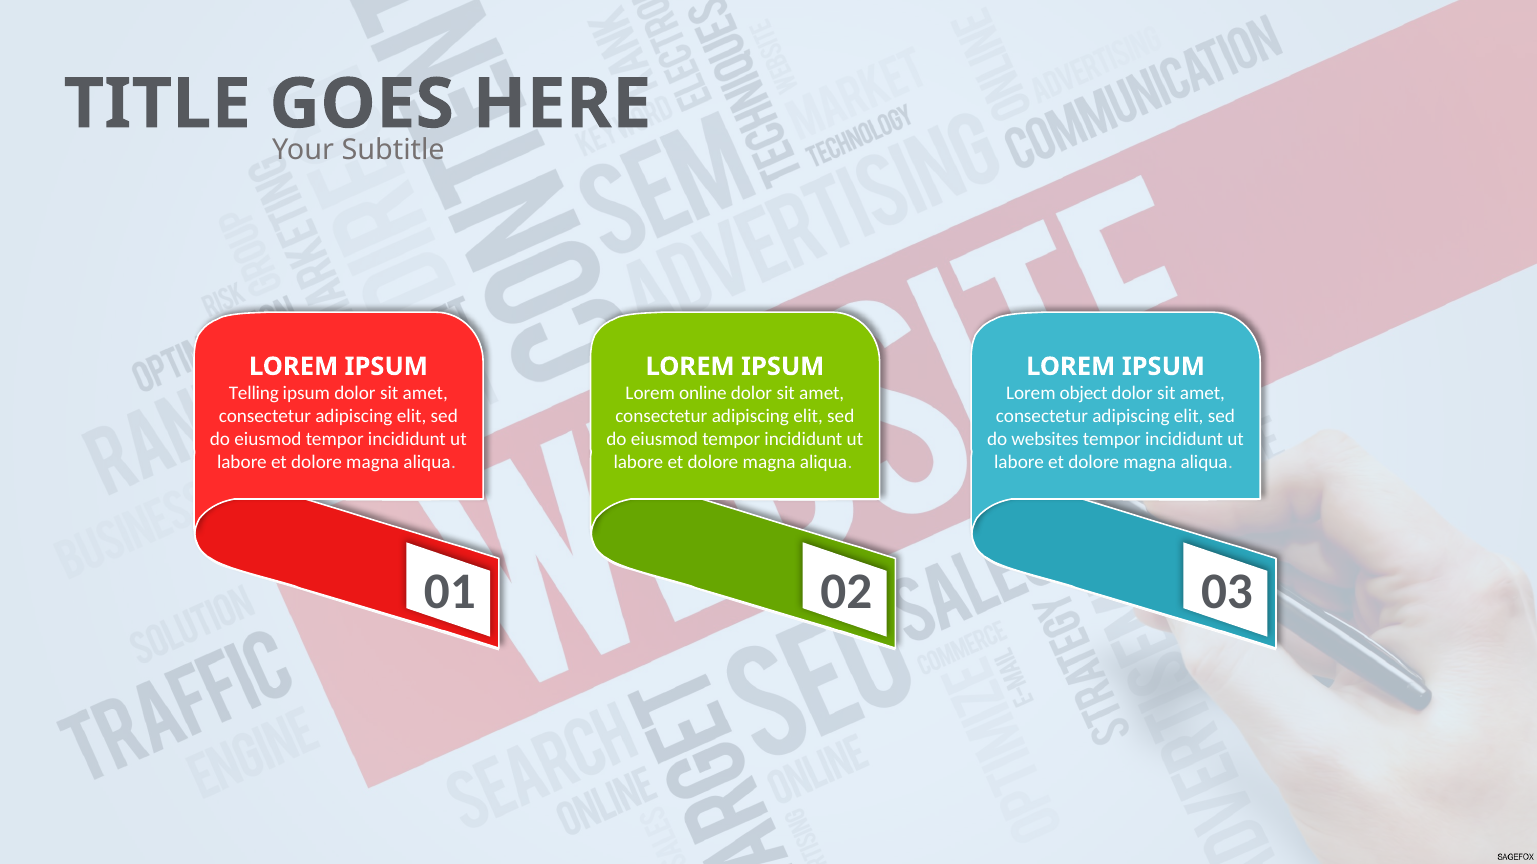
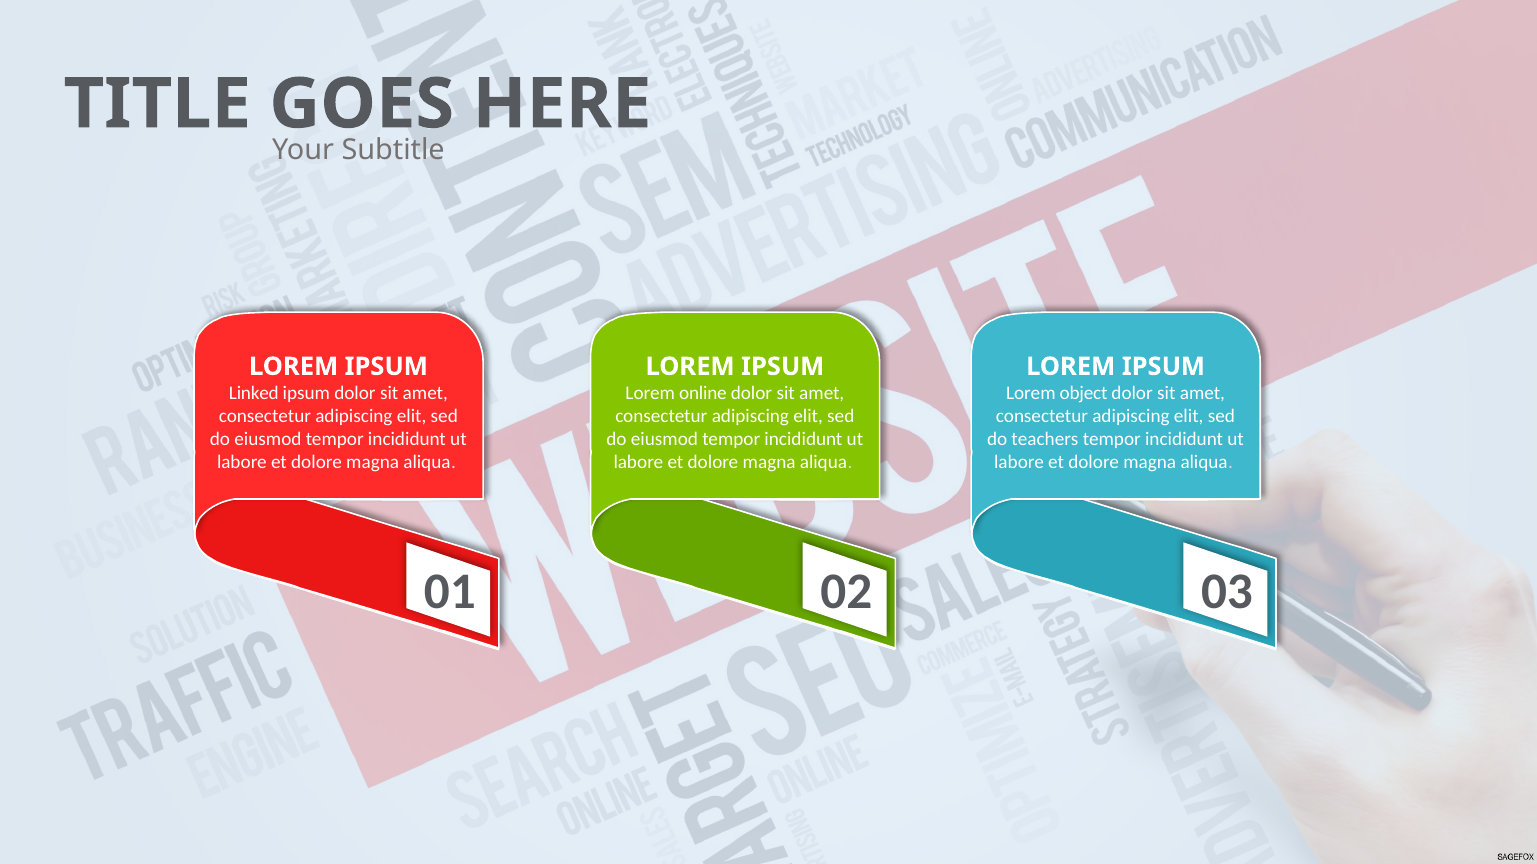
Telling: Telling -> Linked (254, 393)
websites: websites -> teachers (1045, 439)
